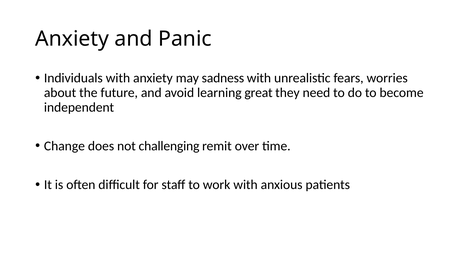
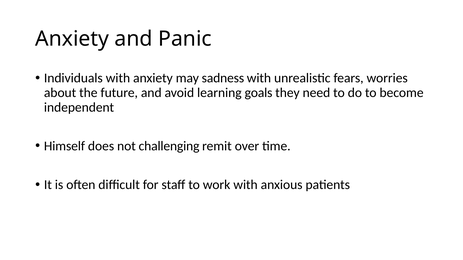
great: great -> goals (259, 93)
Change: Change -> Himself (64, 146)
